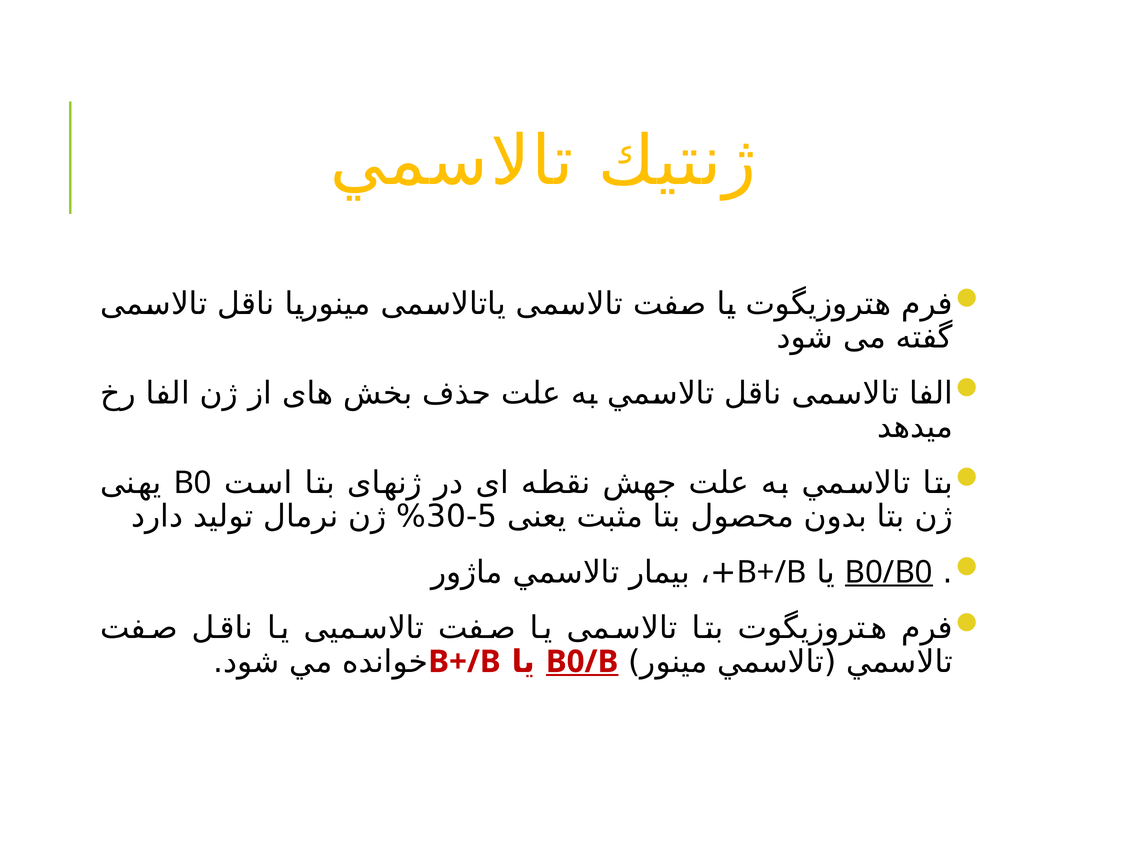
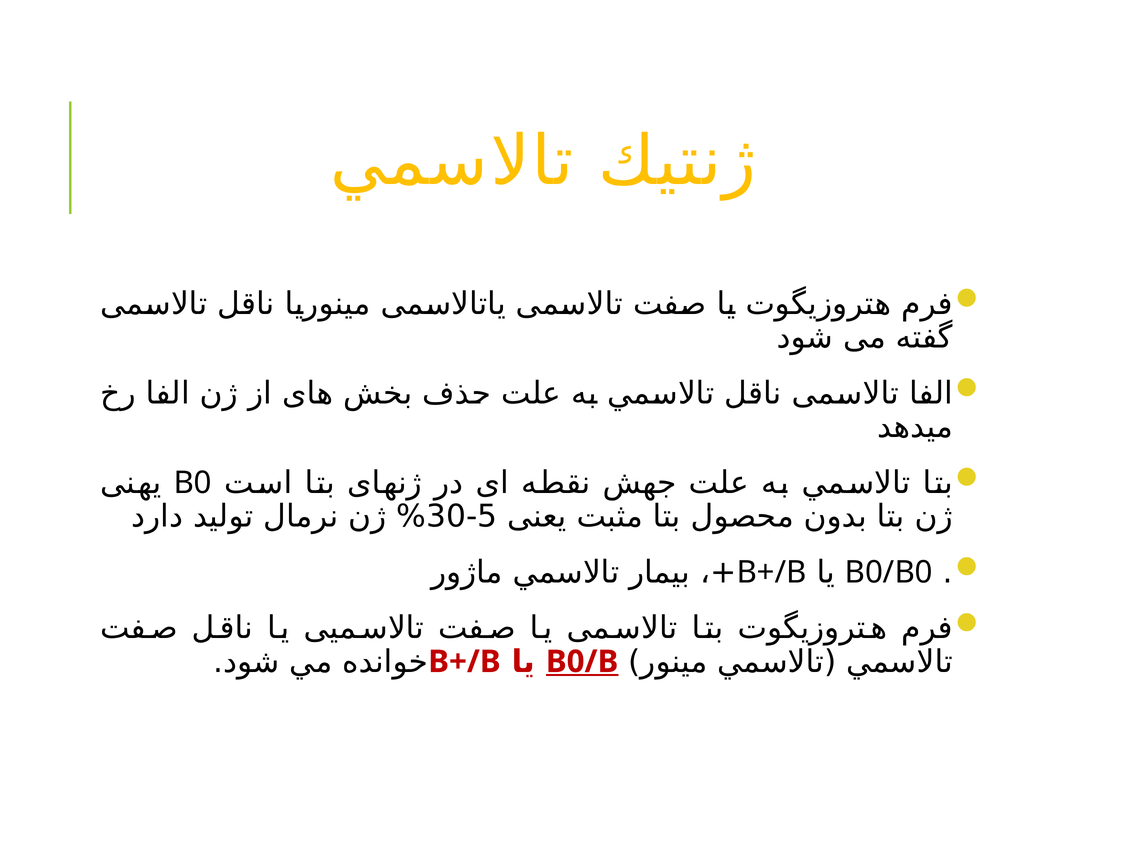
B0/B0 underline: present -> none (889, 573)
